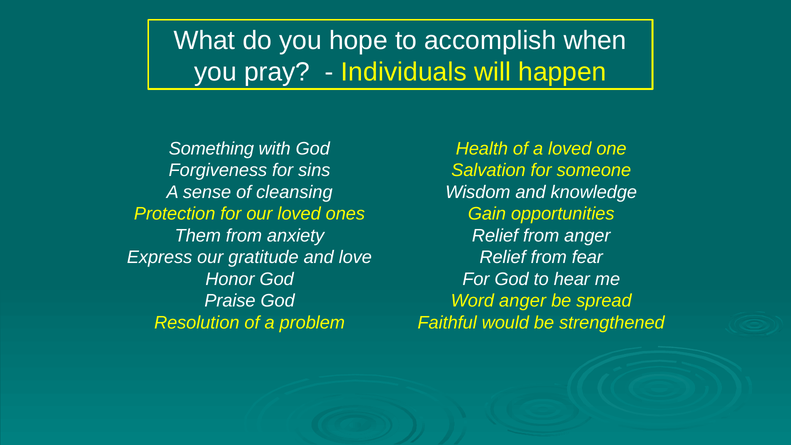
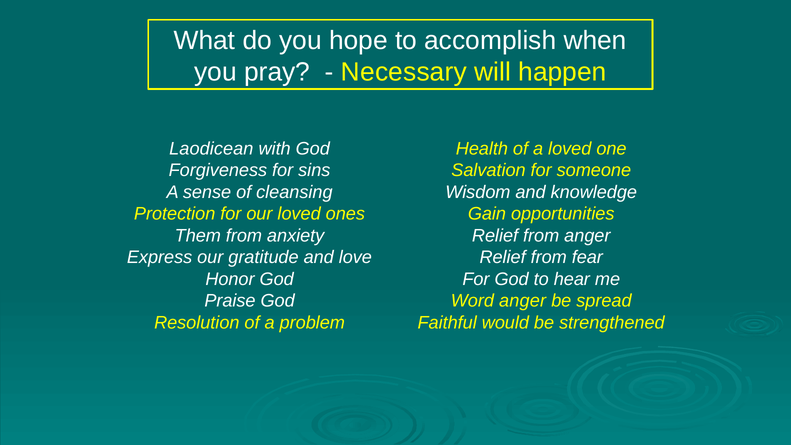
Individuals: Individuals -> Necessary (404, 72)
Something: Something -> Laodicean (211, 149)
